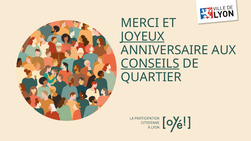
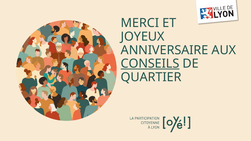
JOYEUX underline: present -> none (143, 37)
